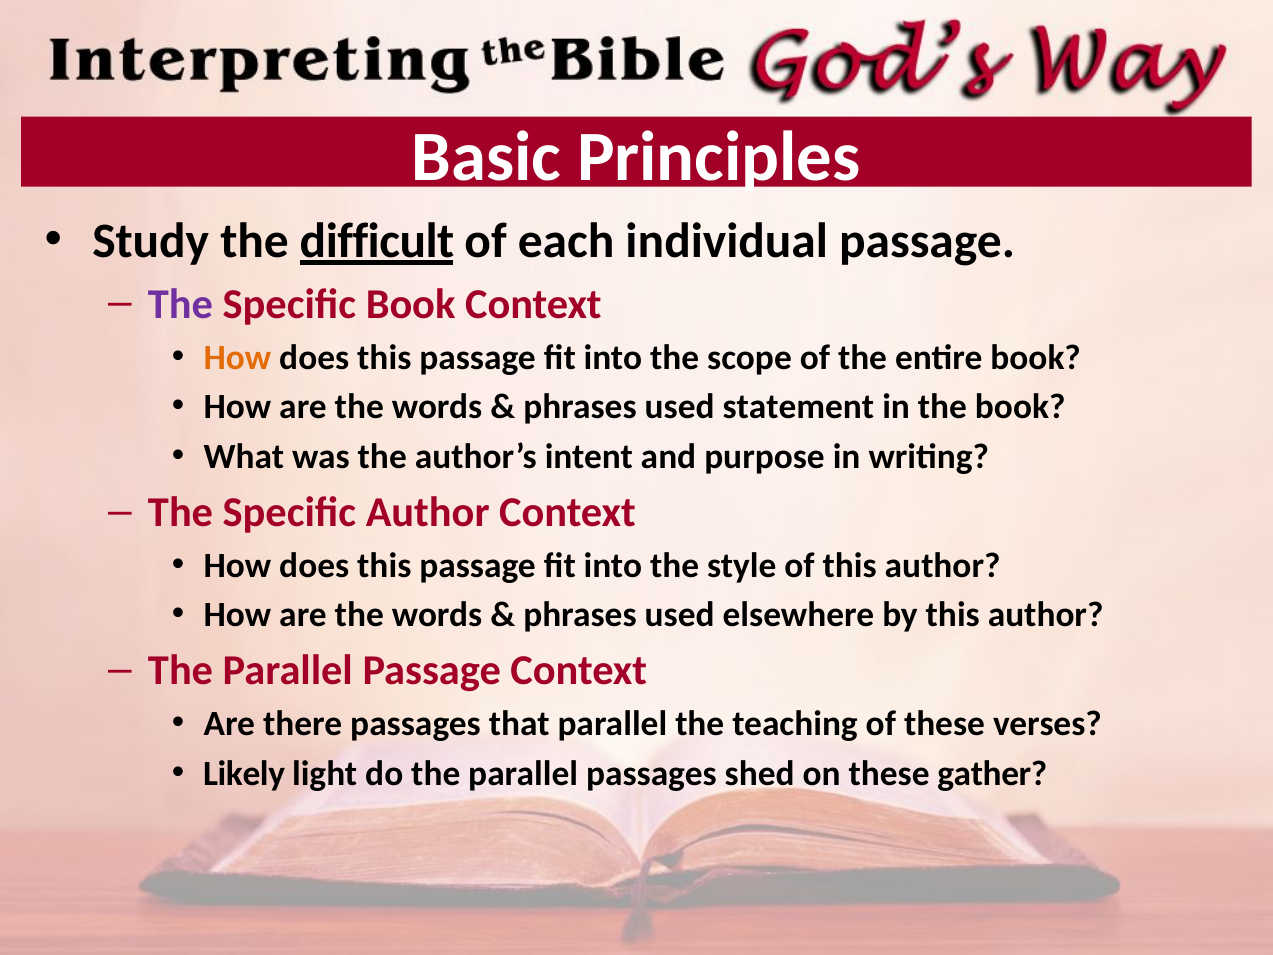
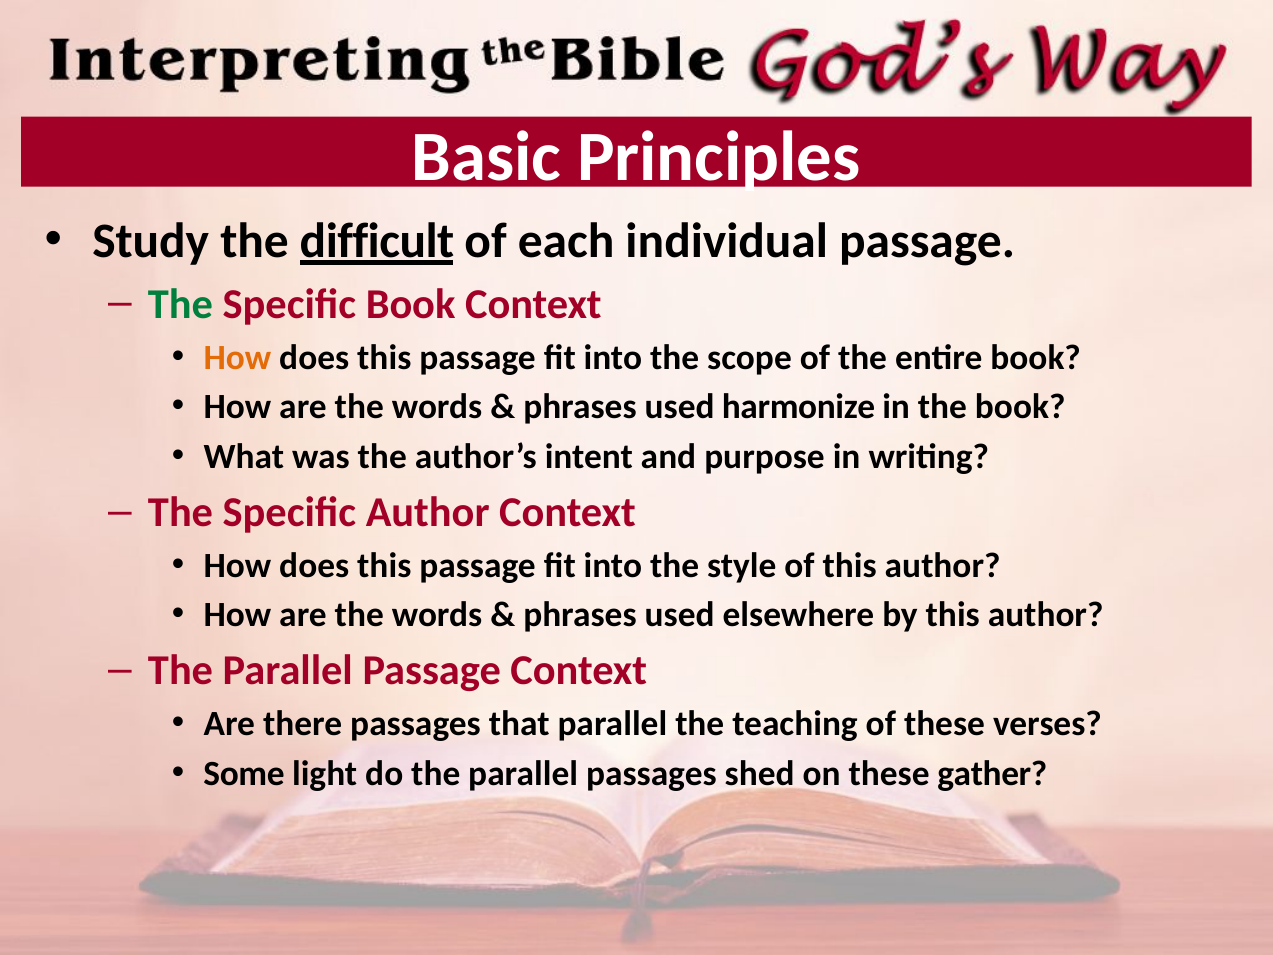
The colour: purple -> green (181, 304)
statement: statement -> harmonize (799, 407)
Likely: Likely -> Some (244, 774)
